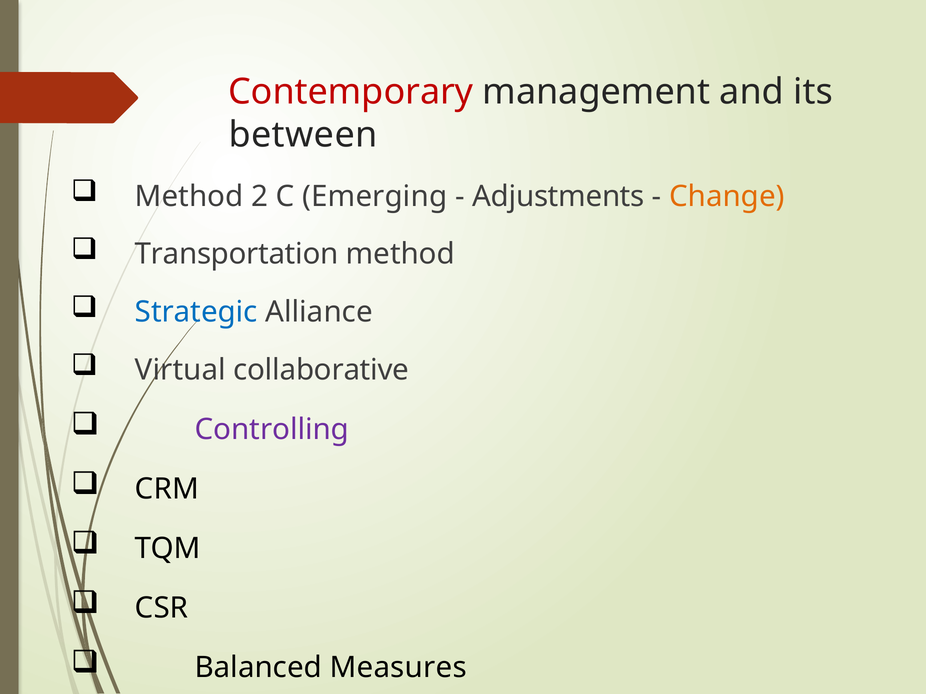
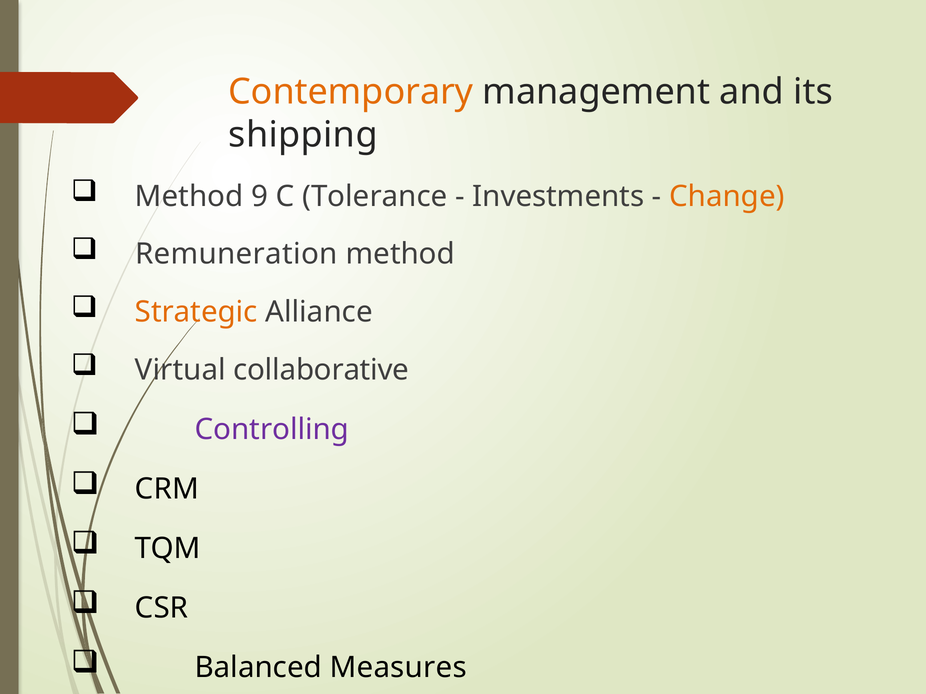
Contemporary colour: red -> orange (351, 92)
between: between -> shipping (303, 135)
2: 2 -> 9 (260, 196)
Emerging: Emerging -> Tolerance (375, 196)
Adjustments: Adjustments -> Investments (558, 196)
Transportation: Transportation -> Remuneration (236, 254)
Strategic colour: blue -> orange (196, 312)
